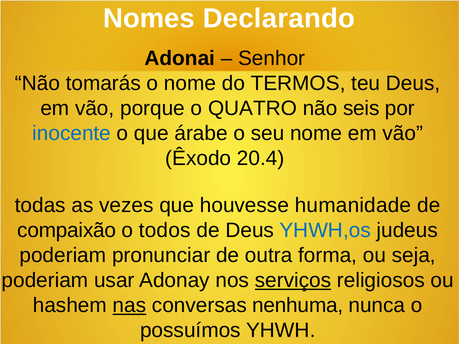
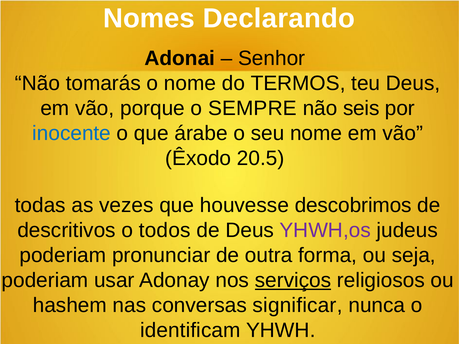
QUATRO: QUATRO -> SEMPRE (252, 108)
20.4: 20.4 -> 20.5 (261, 158)
humanidade: humanidade -> descobrimos (353, 206)
compaixão: compaixão -> descritivos (67, 231)
YHWH,os colour: blue -> purple (325, 231)
nas underline: present -> none (129, 305)
nenhuma: nenhuma -> significar (298, 305)
possuímos: possuímos -> identificam (190, 330)
